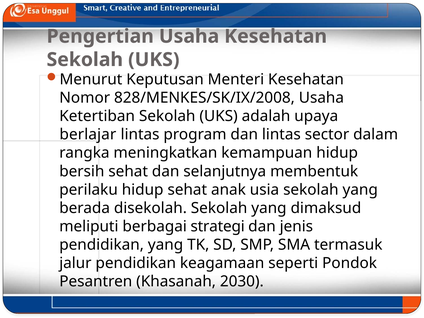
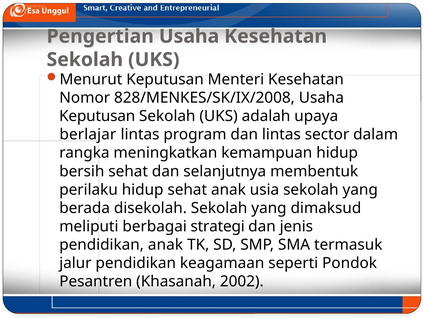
Ketertiban: Ketertiban -> Keputusan (97, 116)
pendidikan yang: yang -> anak (165, 245)
2030: 2030 -> 2002 (242, 281)
